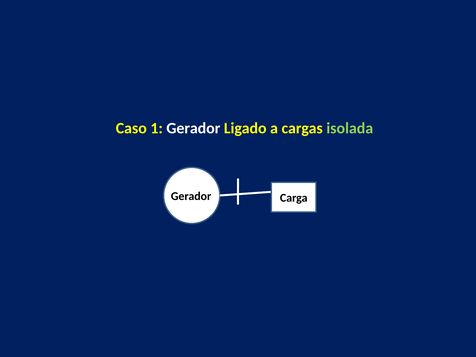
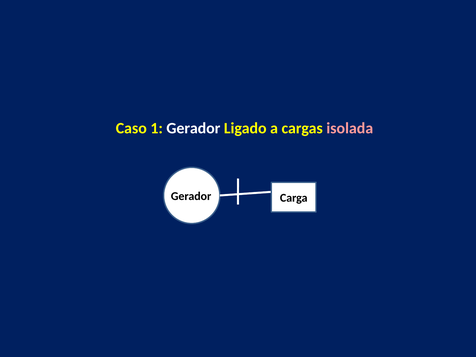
isolada colour: light green -> pink (350, 128)
